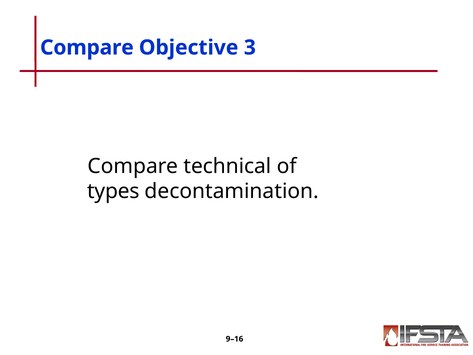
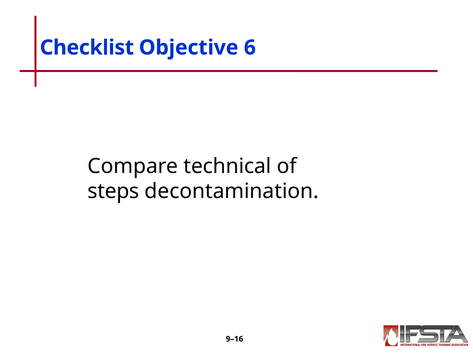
Compare: Compare -> Checklist (87, 48)
3: 3 -> 6 (250, 48)
types: types -> steps (113, 191)
